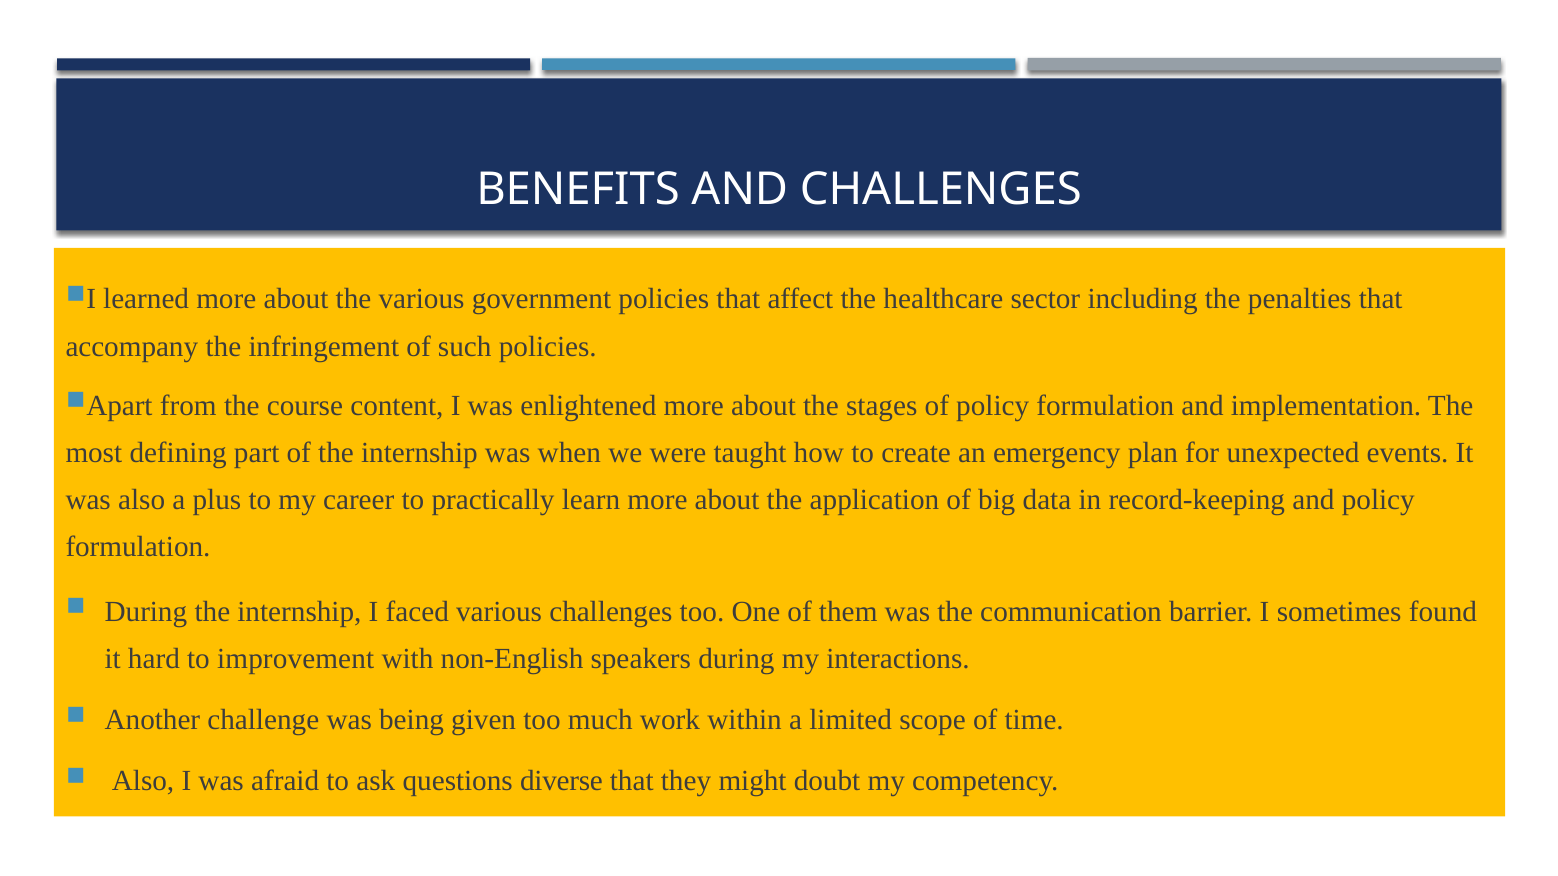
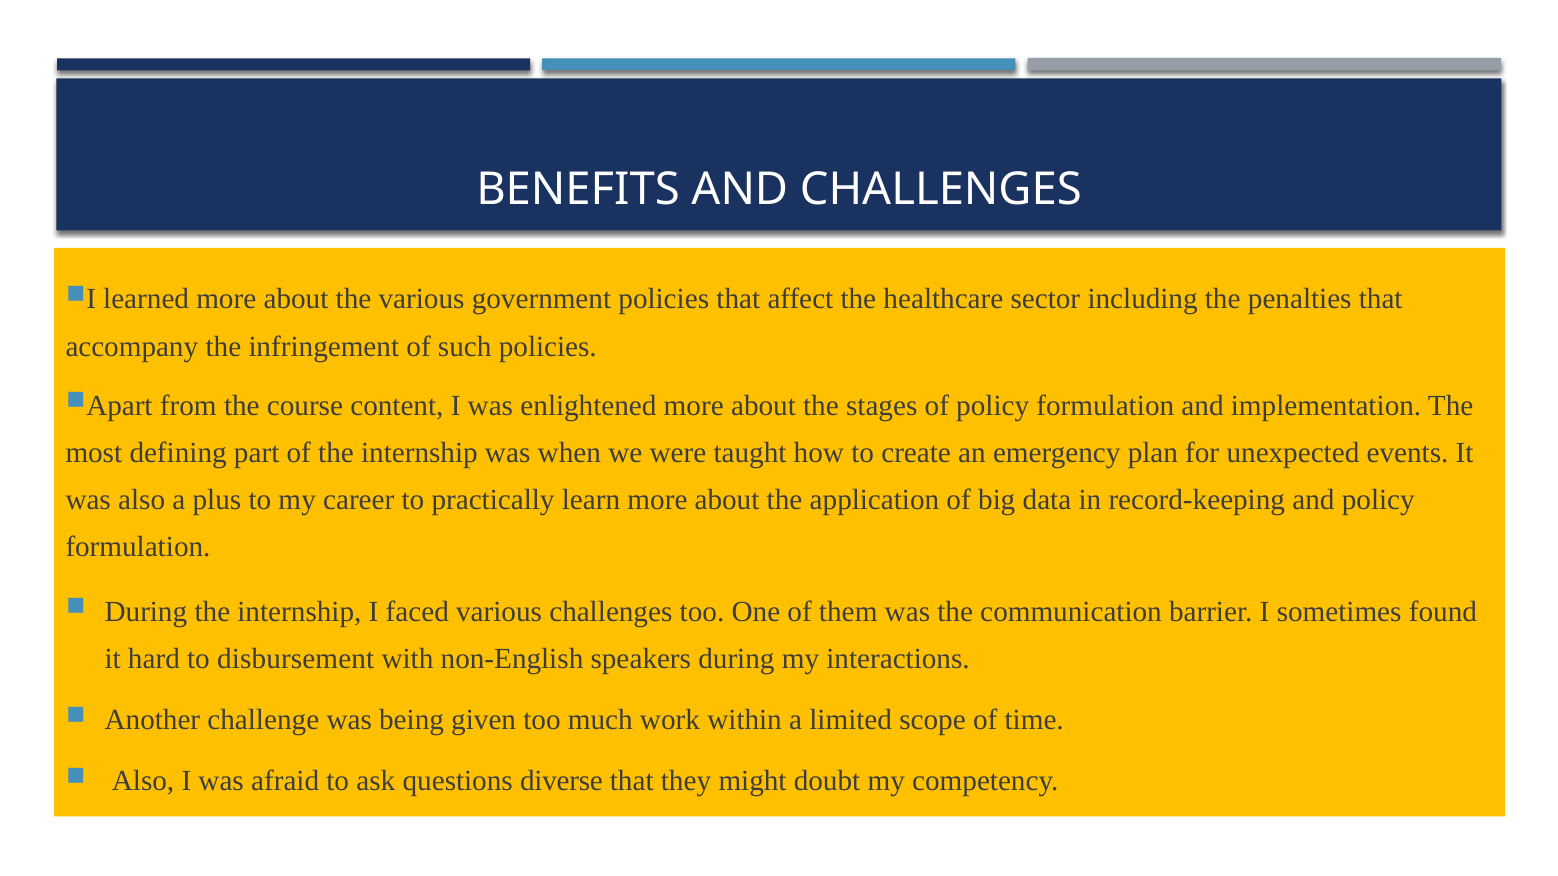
improvement: improvement -> disbursement (296, 659)
